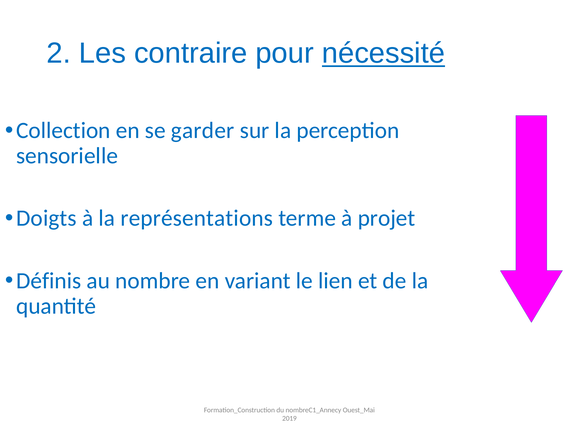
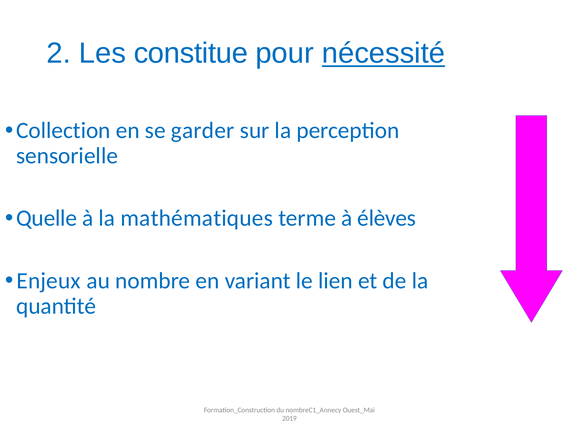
contraire: contraire -> constitue (191, 53)
Doigts: Doigts -> Quelle (47, 218)
représentations: représentations -> mathématiques (197, 218)
projet: projet -> élèves (387, 218)
Définis: Définis -> Enjeux (49, 281)
